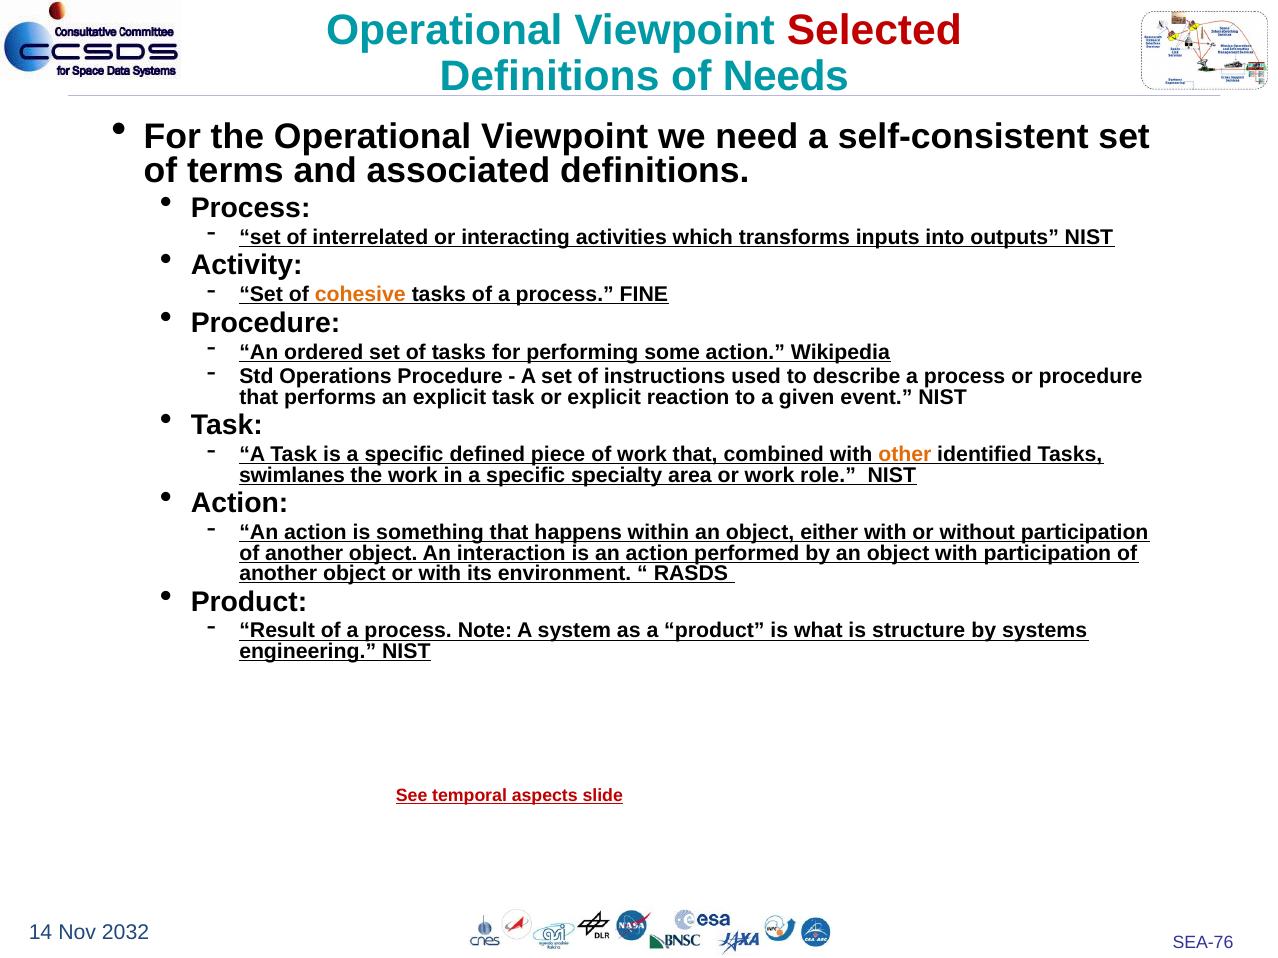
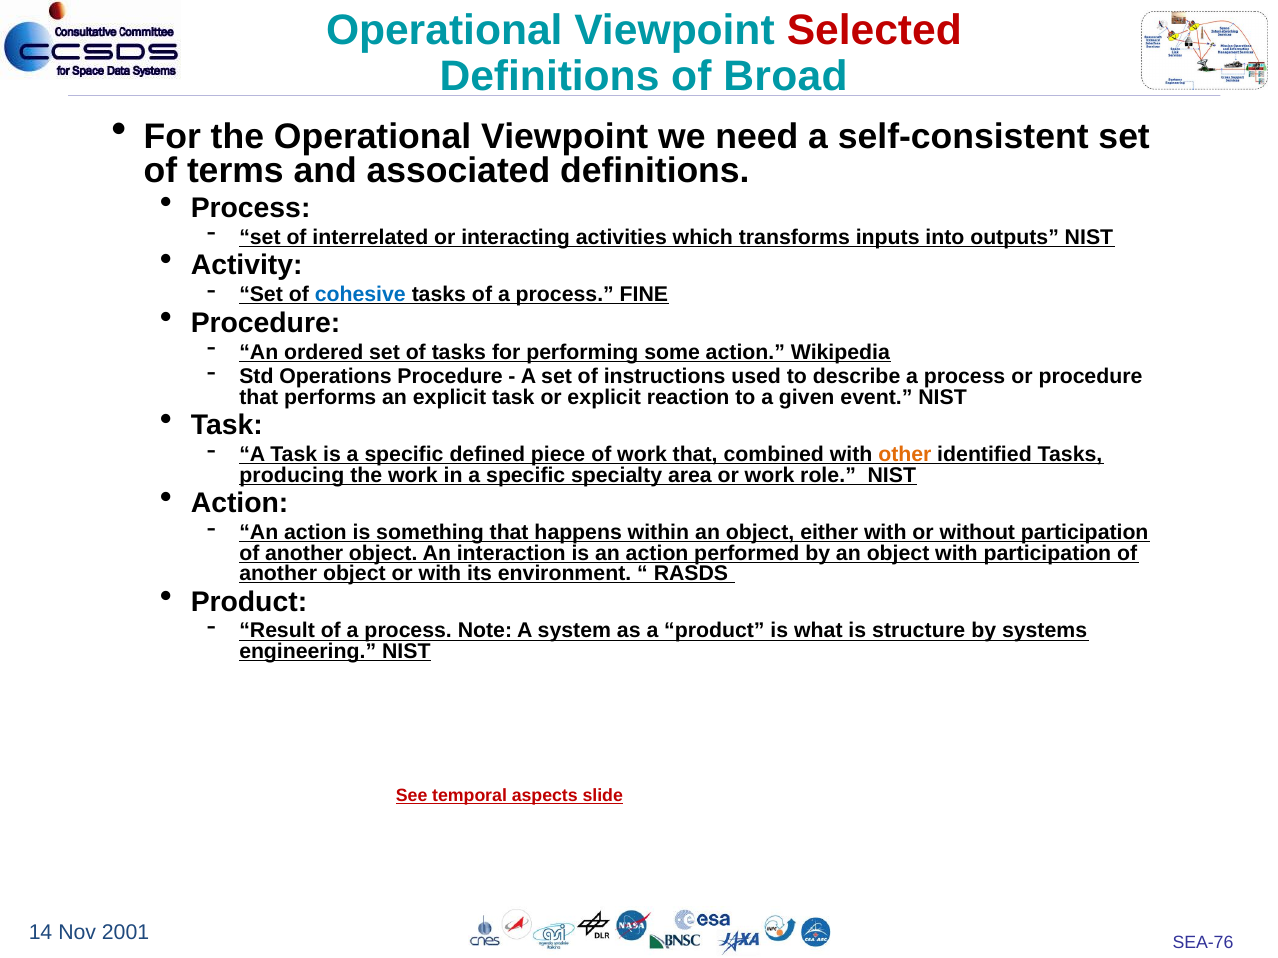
Needs: Needs -> Broad (785, 76)
cohesive colour: orange -> blue (360, 295)
swimlanes: swimlanes -> producing (292, 475)
2032: 2032 -> 2001 (126, 933)
